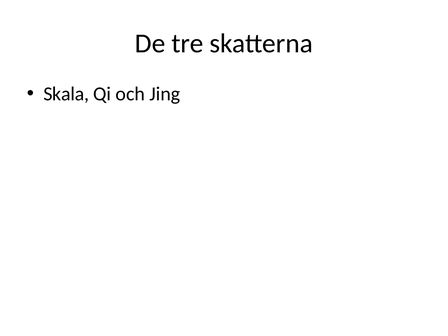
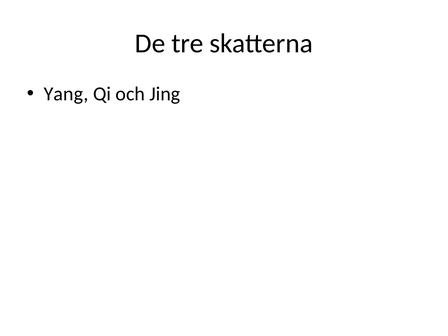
Skala: Skala -> Yang (66, 94)
